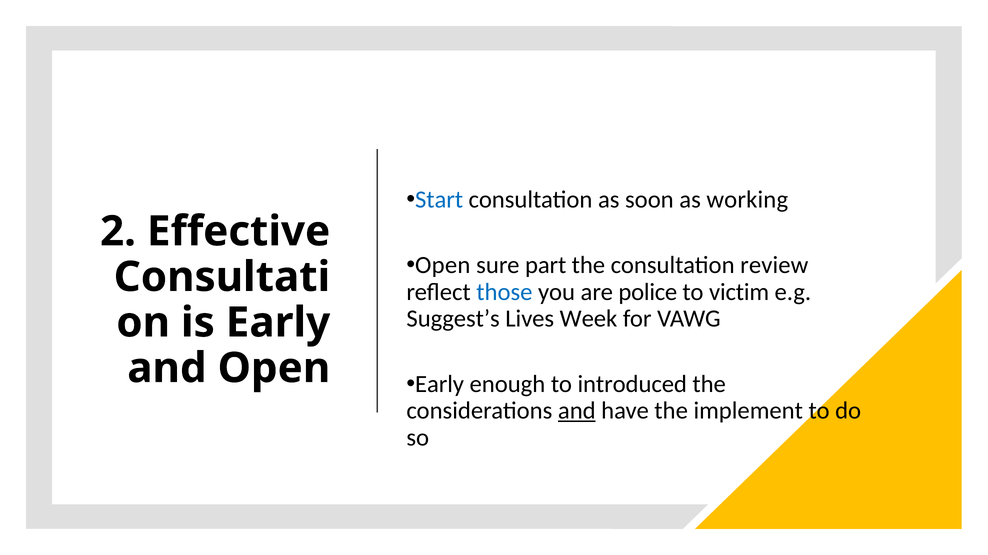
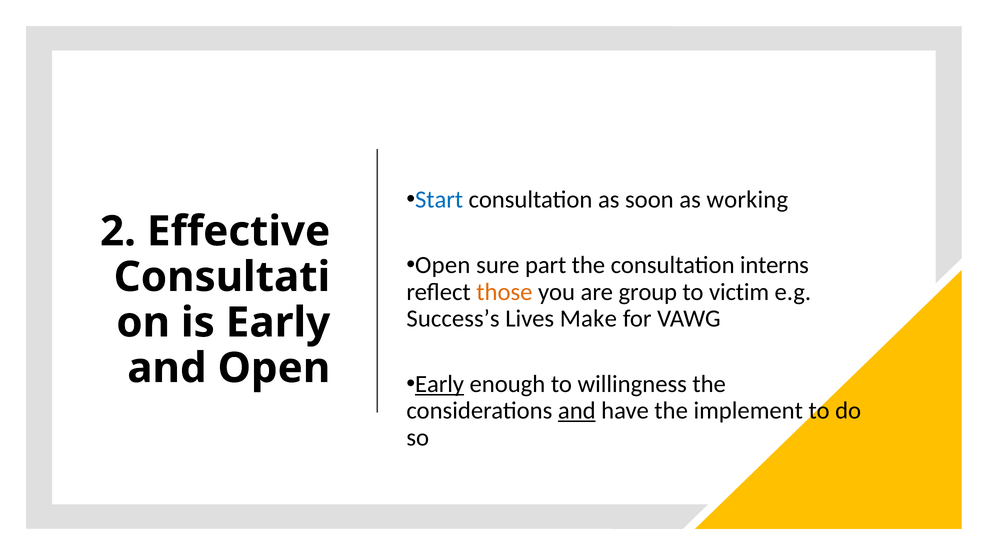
review: review -> interns (774, 266)
those colour: blue -> orange (504, 292)
police: police -> group (648, 292)
Suggest’s: Suggest’s -> Success’s (453, 319)
Week: Week -> Make (588, 319)
Early underline: none -> present (440, 385)
introduced: introduced -> willingness (632, 385)
